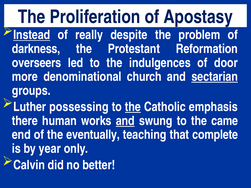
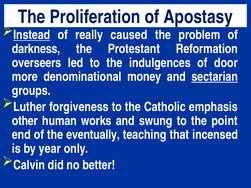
despite: despite -> caused (129, 35)
church: church -> money (144, 77)
possessing: possessing -> forgiveness (79, 107)
the underline: present -> none (133, 107)
there: there -> other (25, 121)
and underline: present -> none (125, 121)
came: came -> point (225, 121)
complete: complete -> incensed (215, 135)
